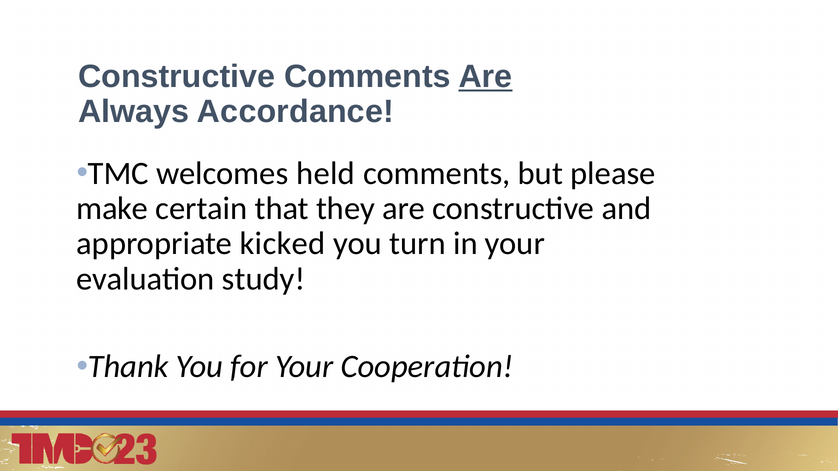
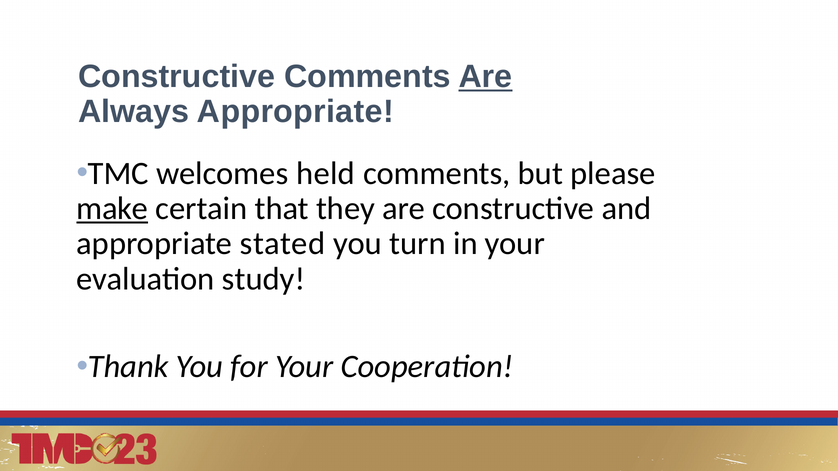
Always Accordance: Accordance -> Appropriate (295, 112)
make underline: none -> present (112, 209)
kicked: kicked -> stated (283, 244)
